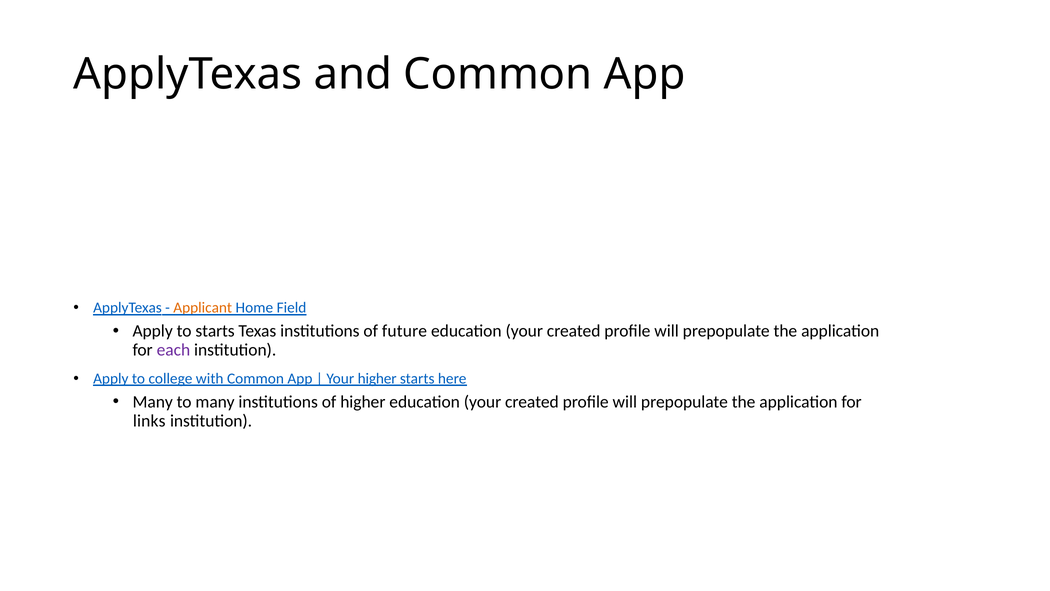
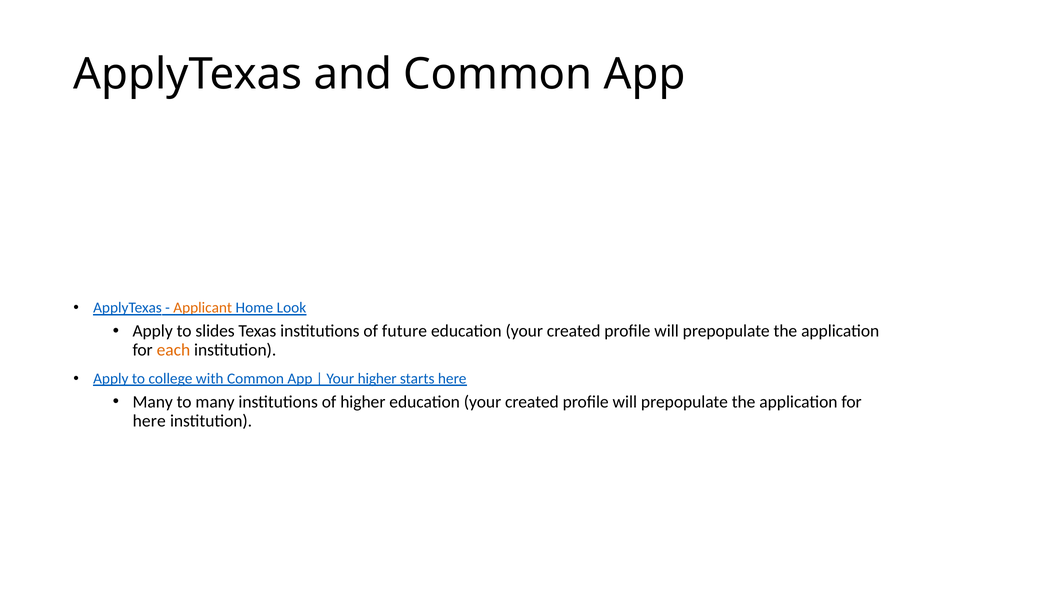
Field: Field -> Look (291, 308)
to starts: starts -> slides (215, 331)
each colour: purple -> orange (173, 350)
links: links -> here (149, 421)
